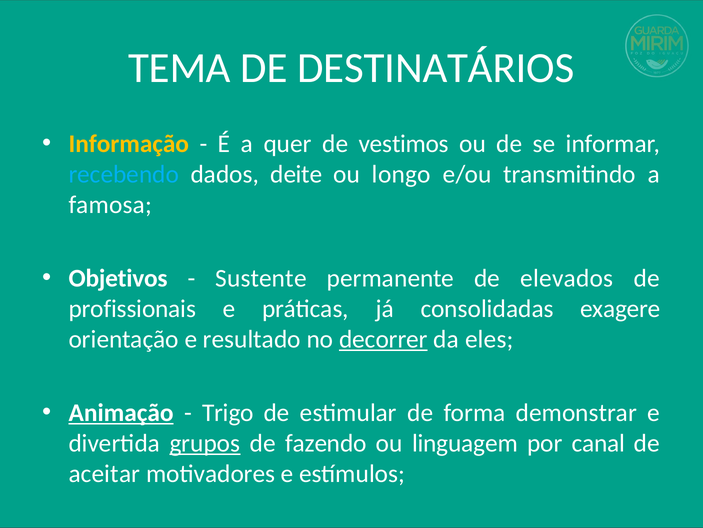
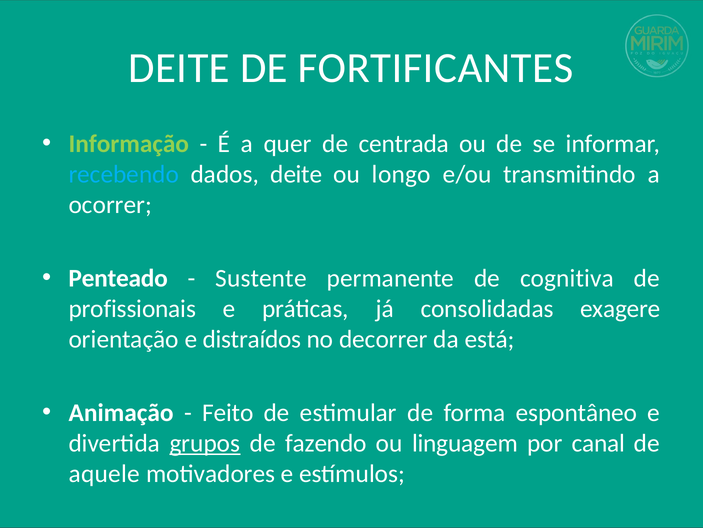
TEMA: TEMA -> DEITE (179, 68)
DESTINATÁRIOS: DESTINATÁRIOS -> FORTIFICANTES (435, 68)
Informação colour: yellow -> light green (129, 144)
vestimos: vestimos -> centrada (404, 144)
famosa: famosa -> ocorrer (110, 204)
Objetivos: Objetivos -> Penteado (118, 278)
elevados: elevados -> cognitiva (567, 278)
resultado: resultado -> distraídos (252, 339)
decorrer underline: present -> none (383, 339)
eles: eles -> está (490, 339)
Animação underline: present -> none (121, 412)
Trigo: Trigo -> Feito (228, 412)
demonstrar: demonstrar -> espontâneo (576, 412)
aceitar: aceitar -> aquele (104, 473)
